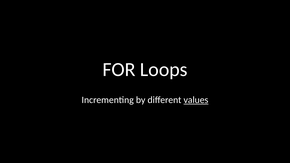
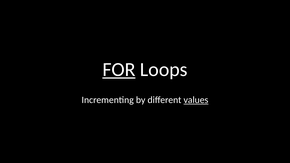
FOR underline: none -> present (119, 70)
